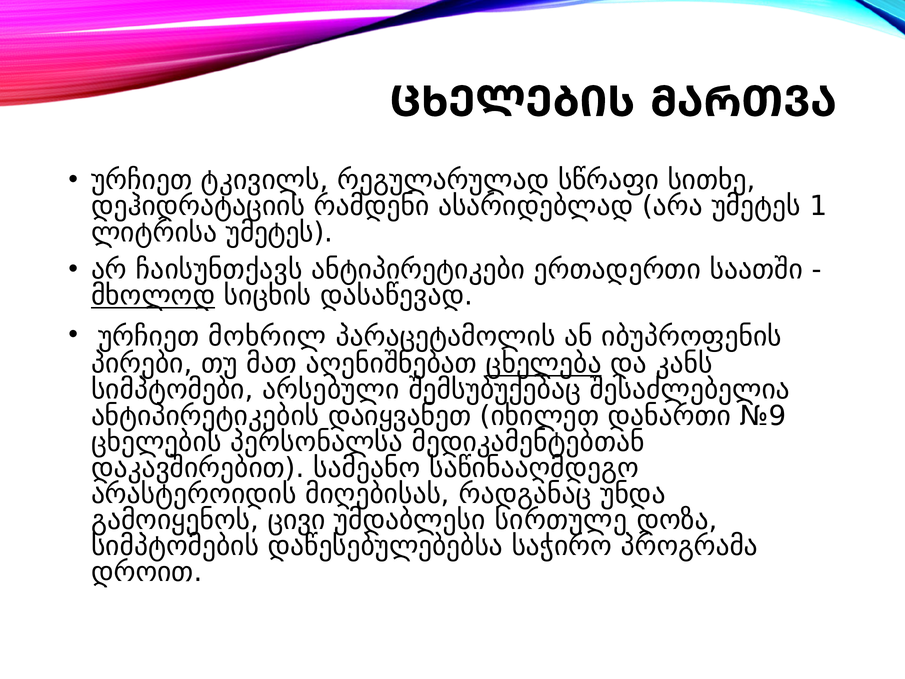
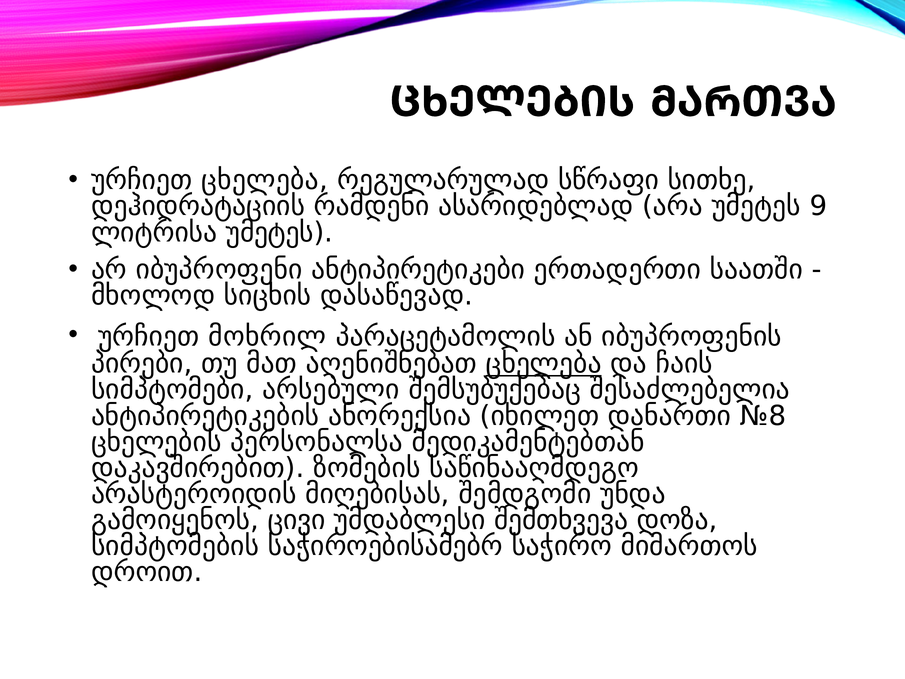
ურჩიეთ ტკივილს: ტკივილს -> ცხელება (265, 180)
1: 1 -> 9 (818, 206)
ჩაისუნთქავს: ჩაისუნთქავს -> იბუპროფენი (219, 270)
მხოლოდ underline: present -> none (153, 296)
კანს: კანს -> ჩაის (684, 364)
დაიყვანეთ: დაიყვანეთ -> ანორექსია (400, 416)
№9: №9 -> №8 (763, 416)
სამეანო: სამეანო -> ზომების (367, 468)
რადგანაც: რადგანაც -> შემდგომი (525, 494)
სირთულე: სირთულე -> შემთხვევა (561, 520)
დაწესებულებებსა: დაწესებულებებსა -> საჭიროებისამებრ (385, 546)
პროგრამა: პროგრამა -> მიმართოს (689, 546)
